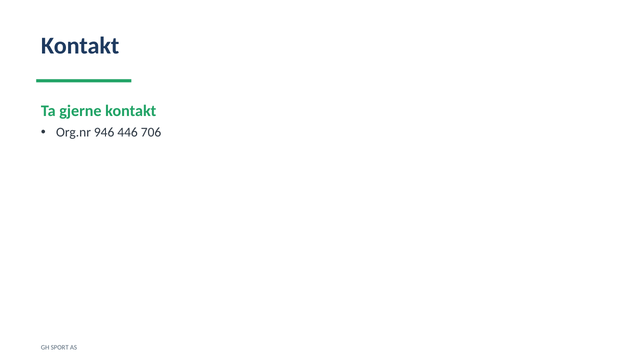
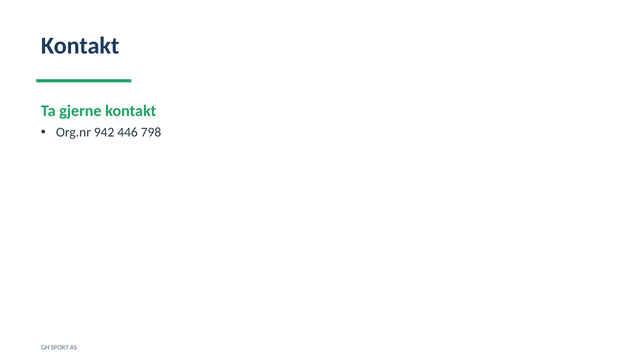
946: 946 -> 942 (104, 132)
706: 706 -> 798 (151, 132)
